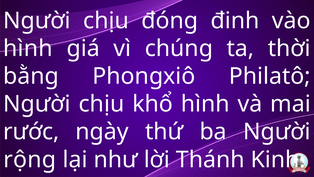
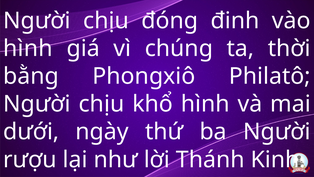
rước: rước -> dưới (31, 132)
rộng: rộng -> rượu (30, 159)
